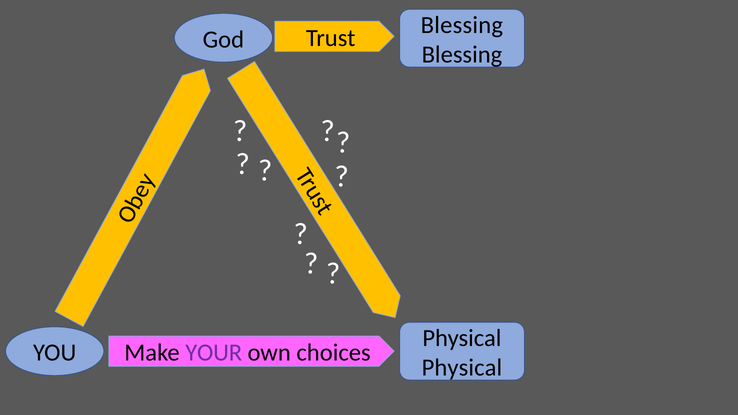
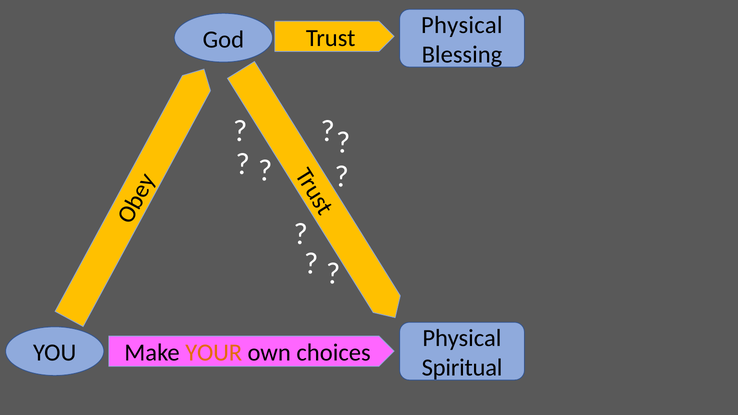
Blessing: Blessing -> Physical (462, 25)
YOUR colour: purple -> orange (214, 353)
Physical: Physical -> Spiritual (462, 368)
